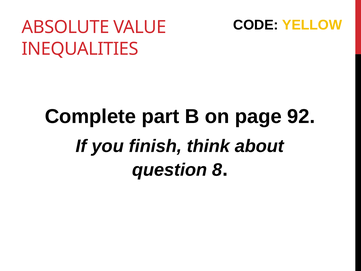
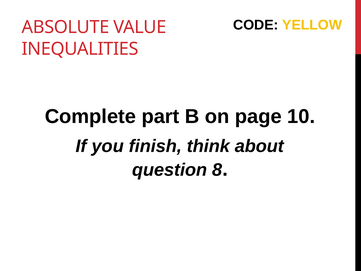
92: 92 -> 10 (301, 116)
